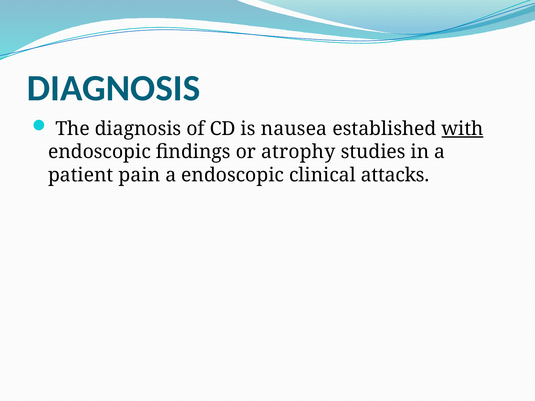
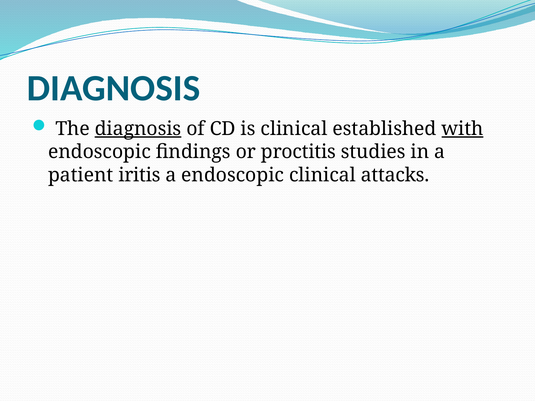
diagnosis underline: none -> present (138, 129)
is nausea: nausea -> clinical (294, 129)
atrophy: atrophy -> proctitis (298, 152)
pain: pain -> iritis (139, 175)
